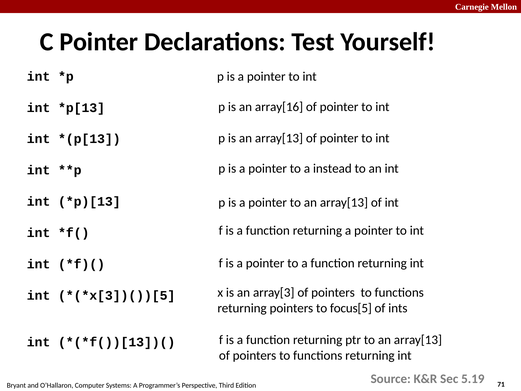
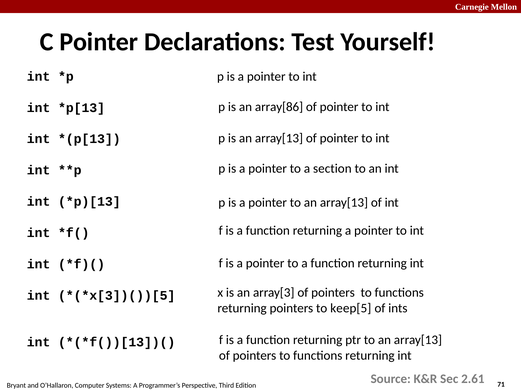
array[16: array[16 -> array[86 (279, 107)
instead: instead -> section (332, 168)
focus[5: focus[5 -> keep[5 (351, 308)
5.19: 5.19 -> 2.61 (473, 378)
